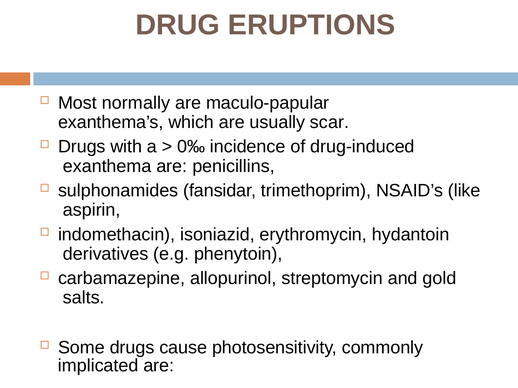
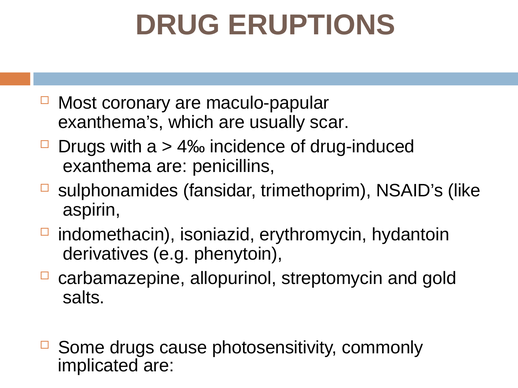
normally: normally -> coronary (136, 103)
0‰: 0‰ -> 4‰ (191, 147)
